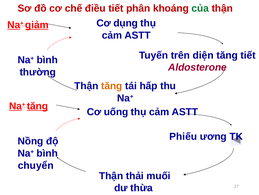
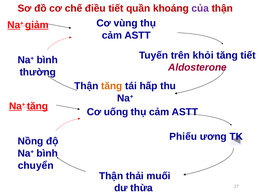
phân: phân -> quần (138, 8)
của colour: green -> purple (200, 8)
dụng: dụng -> vùng (126, 23)
diện: diện -> khỏi (203, 55)
